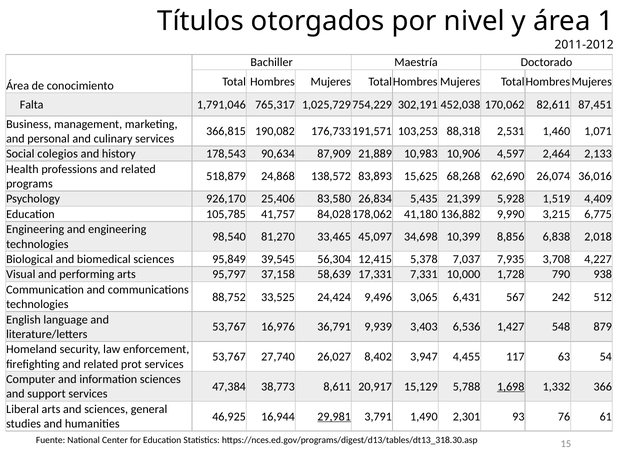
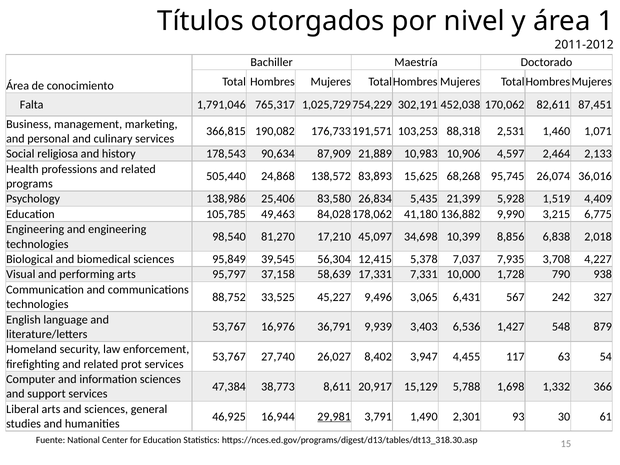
colegios: colegios -> religiosa (58, 154)
518,879: 518,879 -> 505,440 (226, 176)
62,690: 62,690 -> 95,745 (508, 176)
926,170: 926,170 -> 138,986 (226, 199)
41,757: 41,757 -> 49,463 (278, 214)
33,465: 33,465 -> 17,210 (334, 237)
24,424: 24,424 -> 45,227 (334, 297)
512: 512 -> 327 (603, 297)
1,698 underline: present -> none (511, 387)
76: 76 -> 30 (564, 417)
